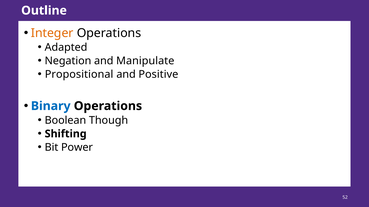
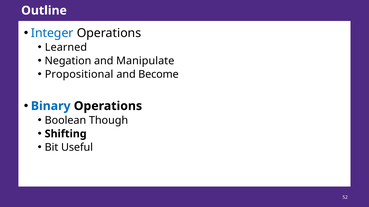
Integer colour: orange -> blue (52, 33)
Adapted: Adapted -> Learned (66, 47)
Positive: Positive -> Become (158, 75)
Power: Power -> Useful (77, 148)
